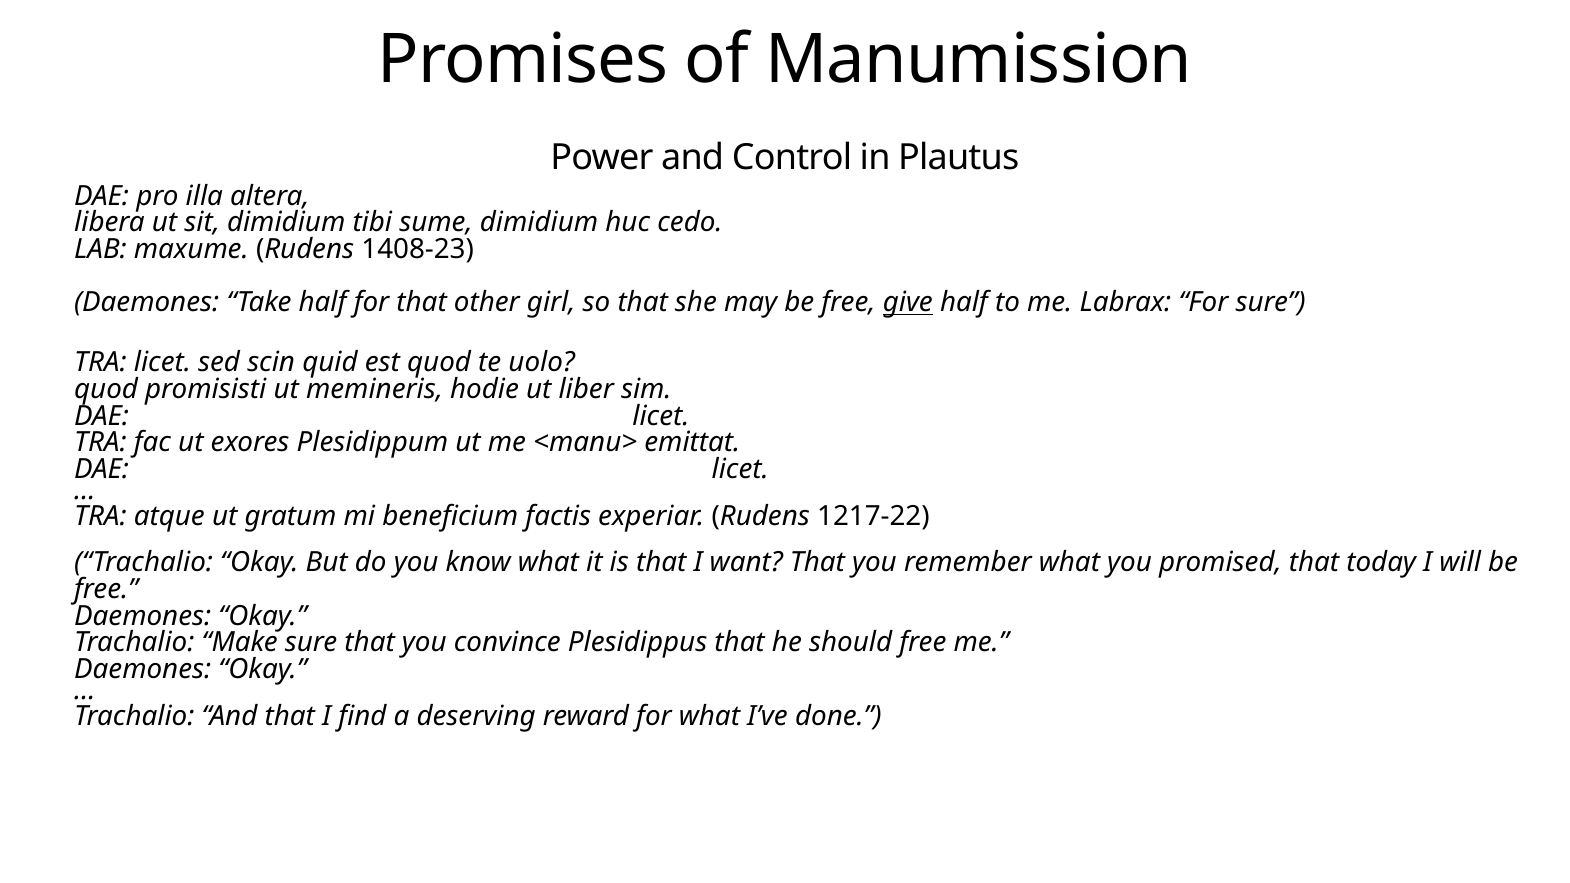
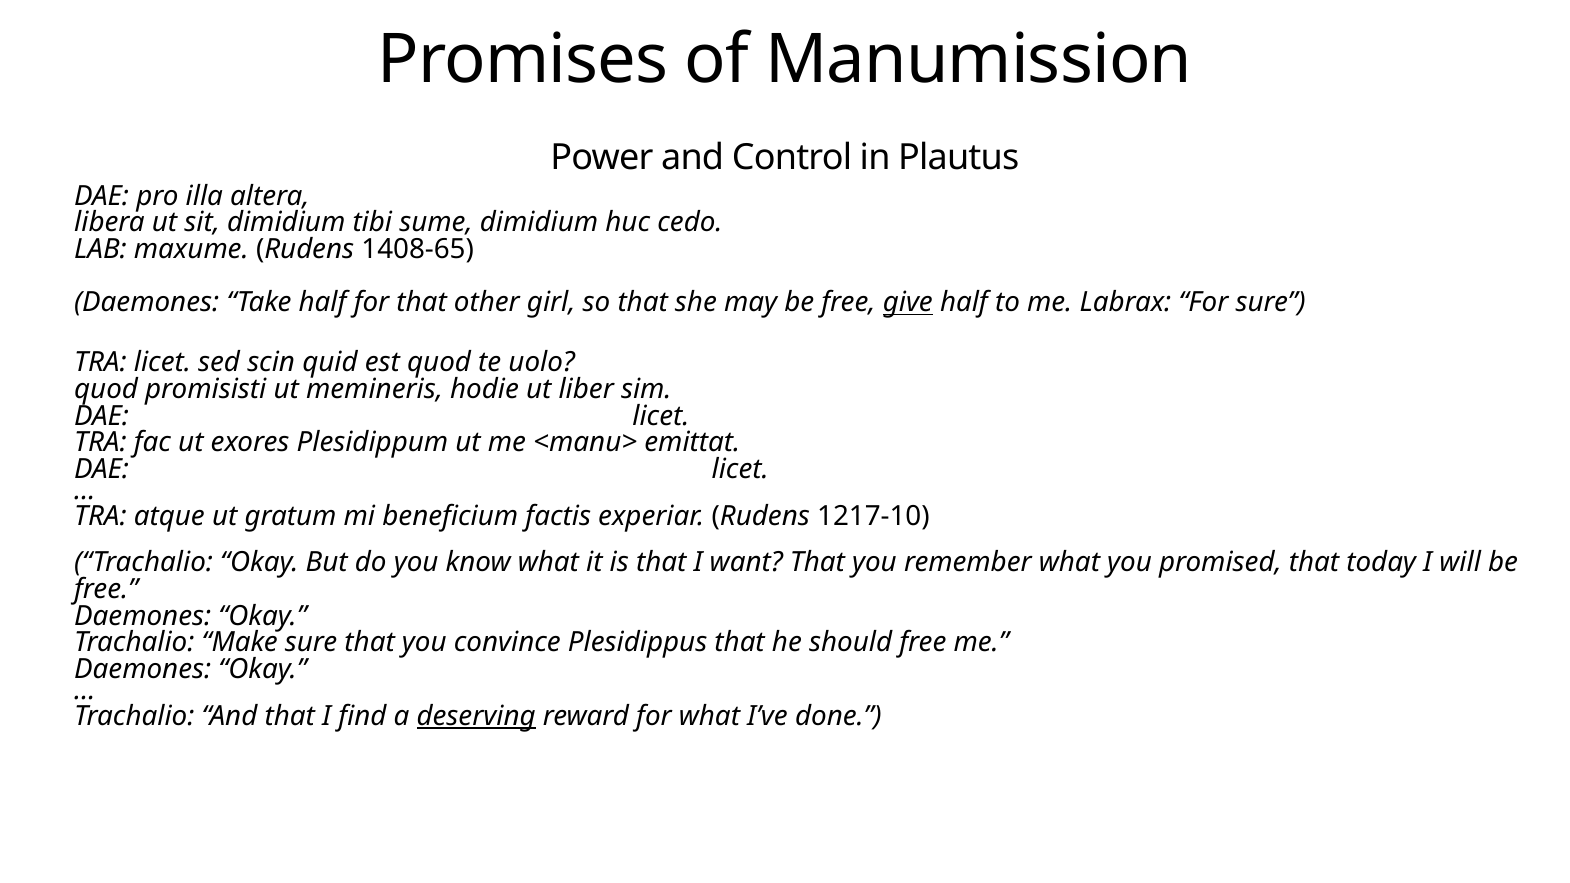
1408-23: 1408-23 -> 1408-65 (418, 249)
1217-22: 1217-22 -> 1217-10 (873, 516)
deserving underline: none -> present (476, 716)
